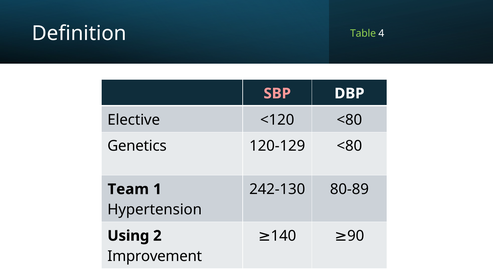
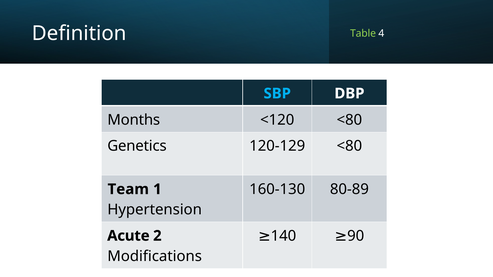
SBP colour: pink -> light blue (277, 94)
Elective: Elective -> Months (134, 120)
242-130: 242-130 -> 160-130 (277, 189)
Using: Using -> Acute (128, 236)
Improvement: Improvement -> Modifications (155, 256)
